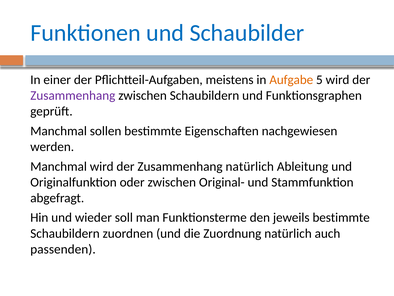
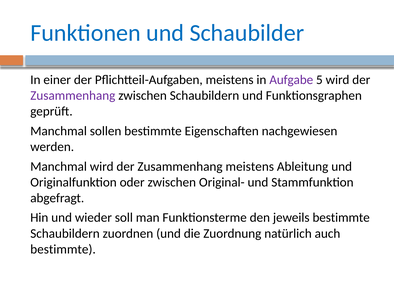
Aufgabe colour: orange -> purple (291, 80)
Zusammenhang natürlich: natürlich -> meistens (250, 166)
passenden: passenden -> bestimmte (63, 249)
